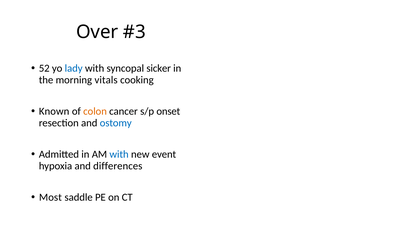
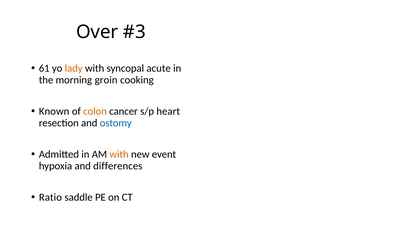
52: 52 -> 61 (44, 68)
lady colour: blue -> orange (74, 68)
sicker: sicker -> acute (159, 68)
vitals: vitals -> groin (106, 80)
onset: onset -> heart (168, 111)
with colour: blue -> orange (119, 154)
Most: Most -> Ratio (50, 198)
